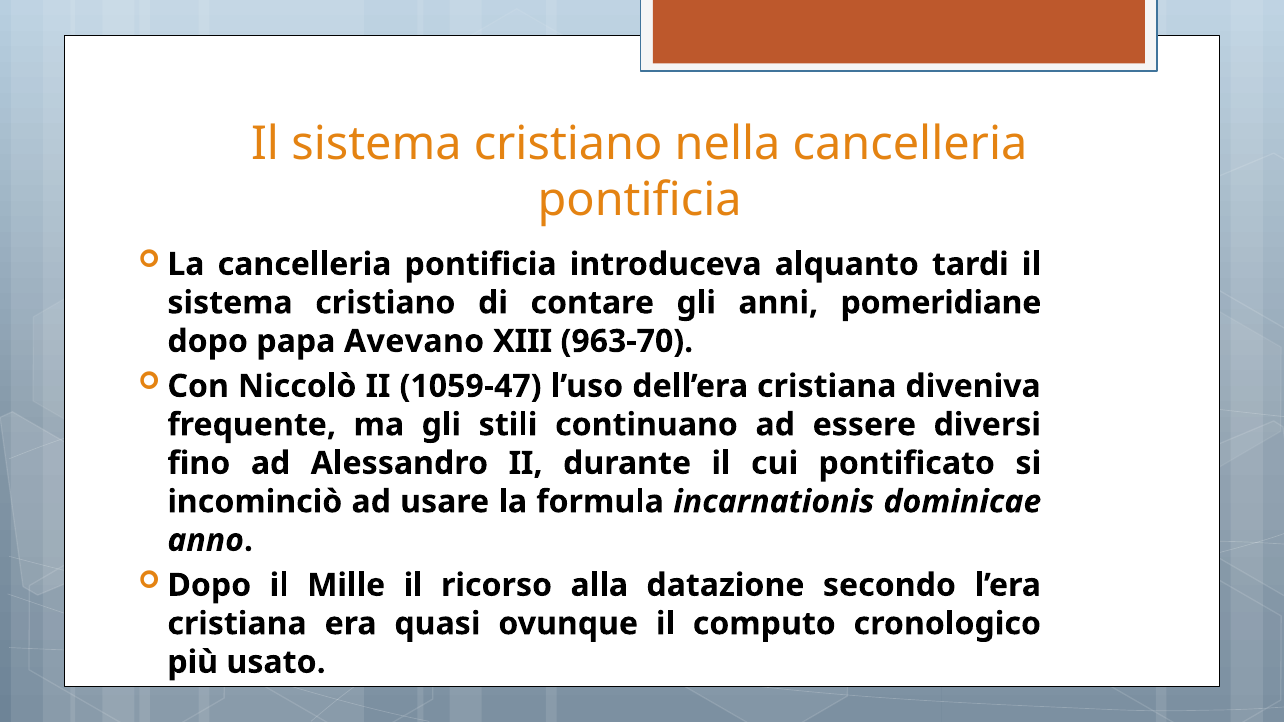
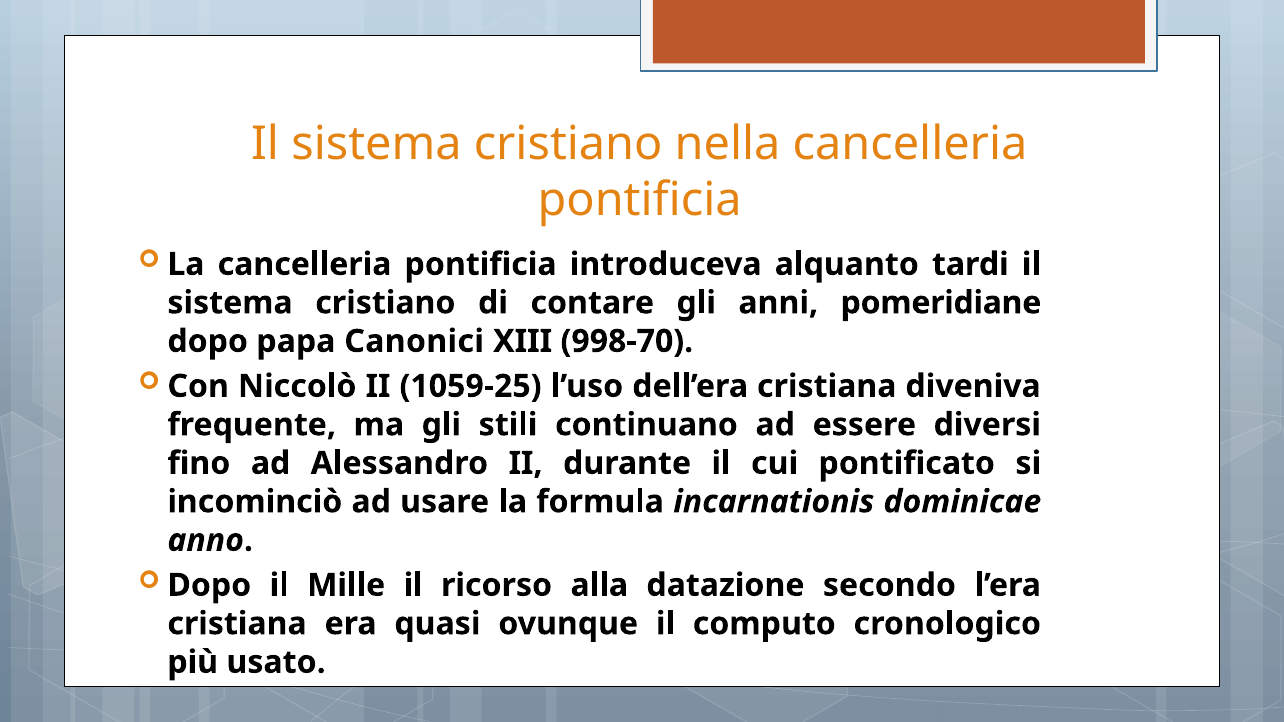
Avevano: Avevano -> Canonici (414, 341)
963-70: 963-70 -> 998-70 (627, 341)
1059-47: 1059-47 -> 1059-25 (471, 386)
